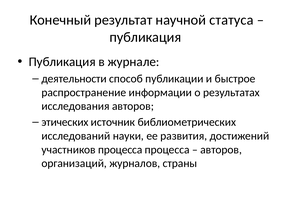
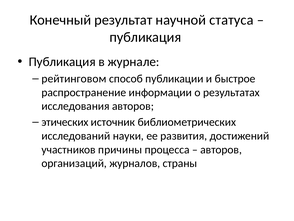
деятельности: деятельности -> рейтинговом (74, 79)
участников процесса: процесса -> причины (120, 149)
